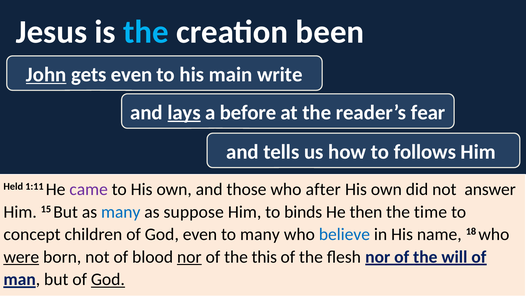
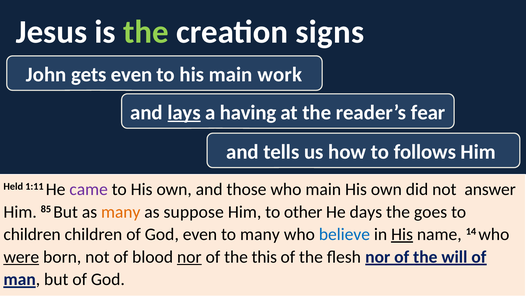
the colour: light blue -> light green (146, 32)
been: been -> signs (330, 32)
John underline: present -> none (46, 75)
write: write -> work (280, 75)
before: before -> having (248, 112)
who after: after -> main (323, 189)
15: 15 -> 85 (46, 209)
many colour: blue -> orange (121, 212)
binds: binds -> other (303, 212)
then: then -> days (366, 212)
time: time -> goes (431, 212)
concept: concept -> children (32, 234)
His underline: none -> present (402, 234)
18: 18 -> 14 (471, 232)
God underline: present -> none (108, 279)
